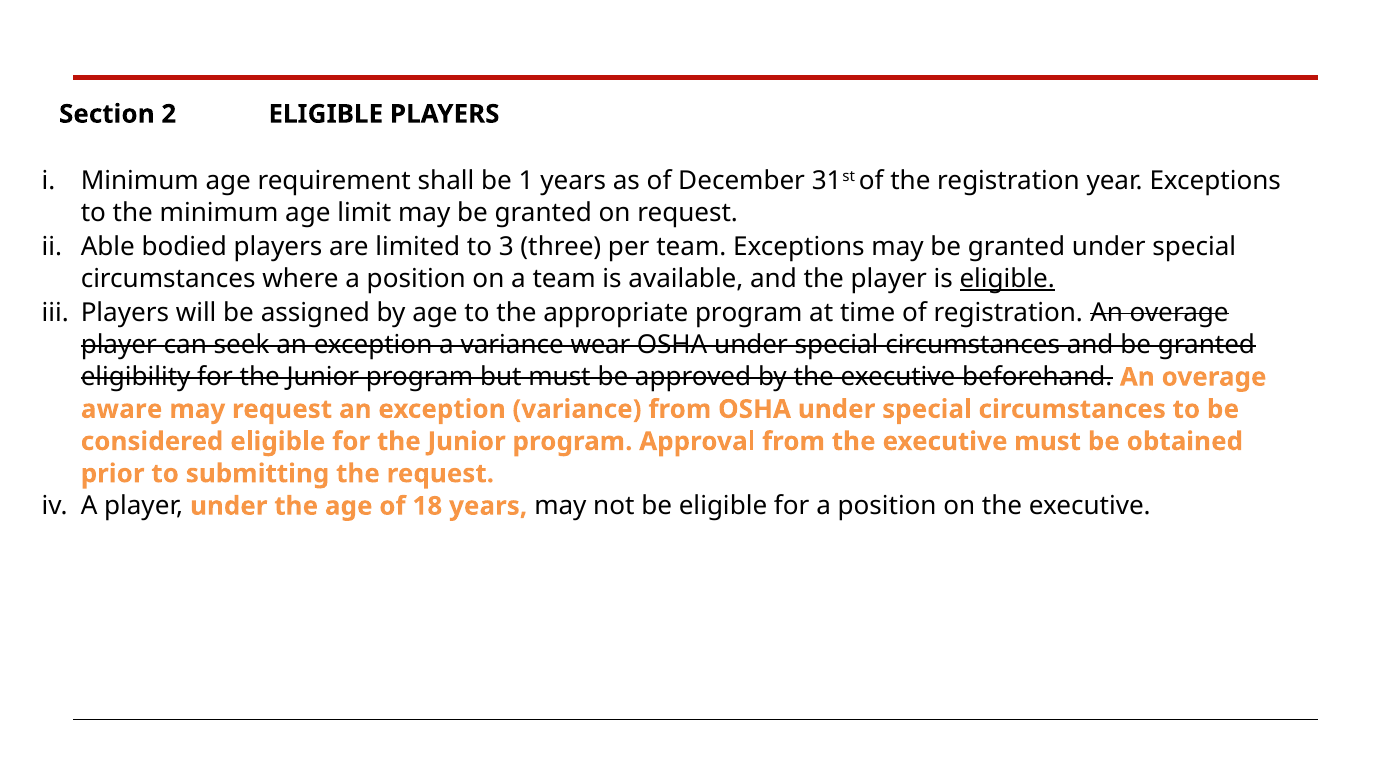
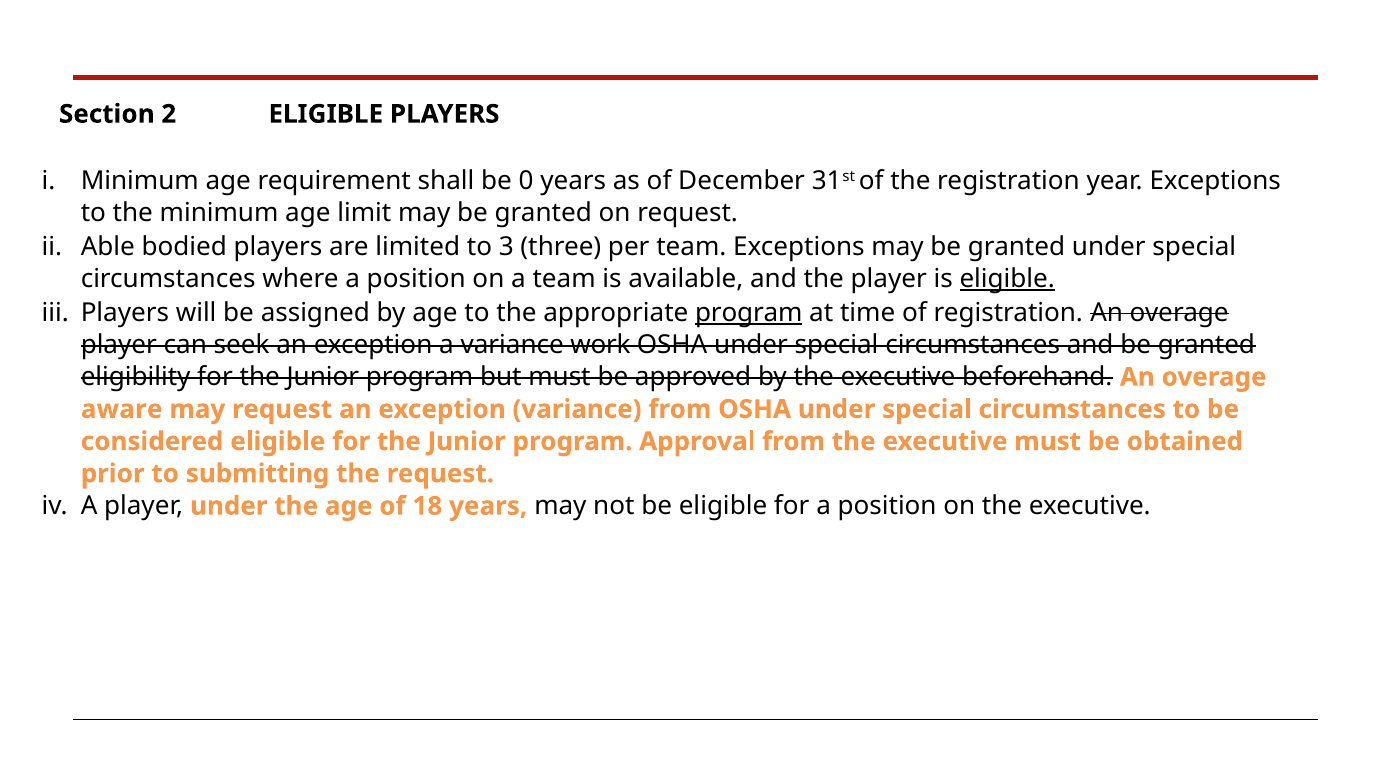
1: 1 -> 0 (526, 181)
program underline: none -> present (749, 313)
wear: wear -> work (600, 345)
